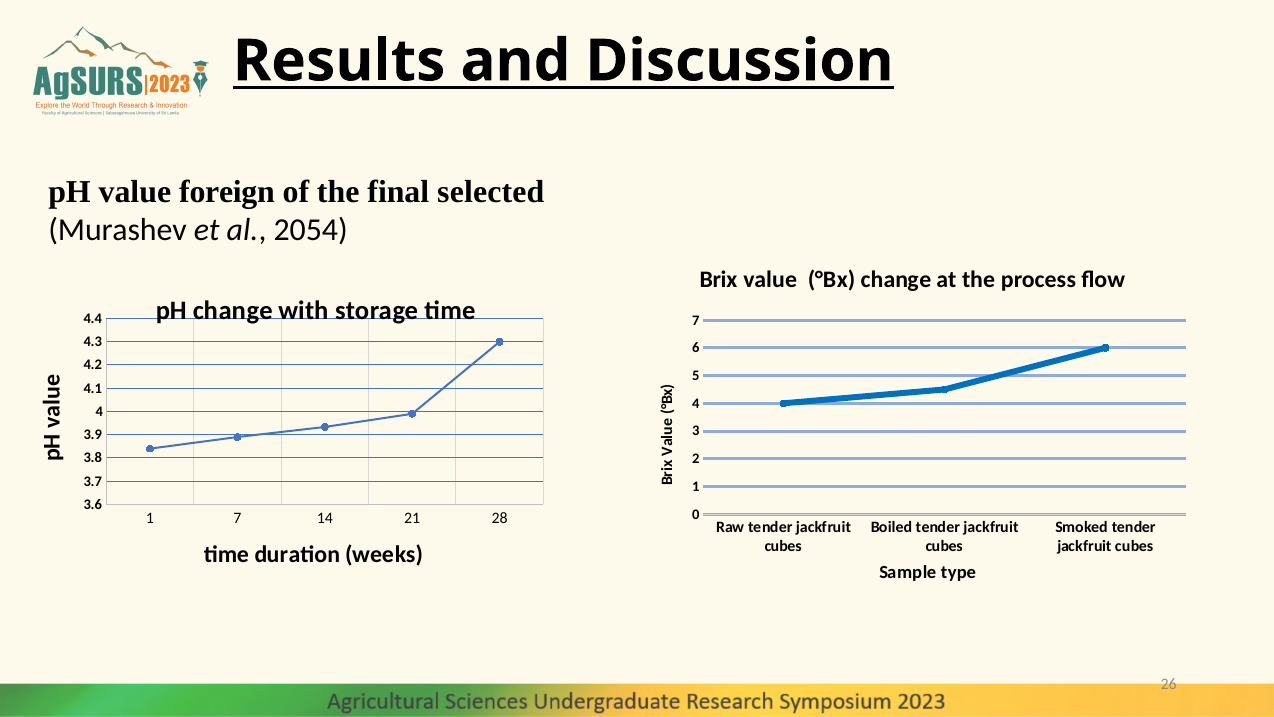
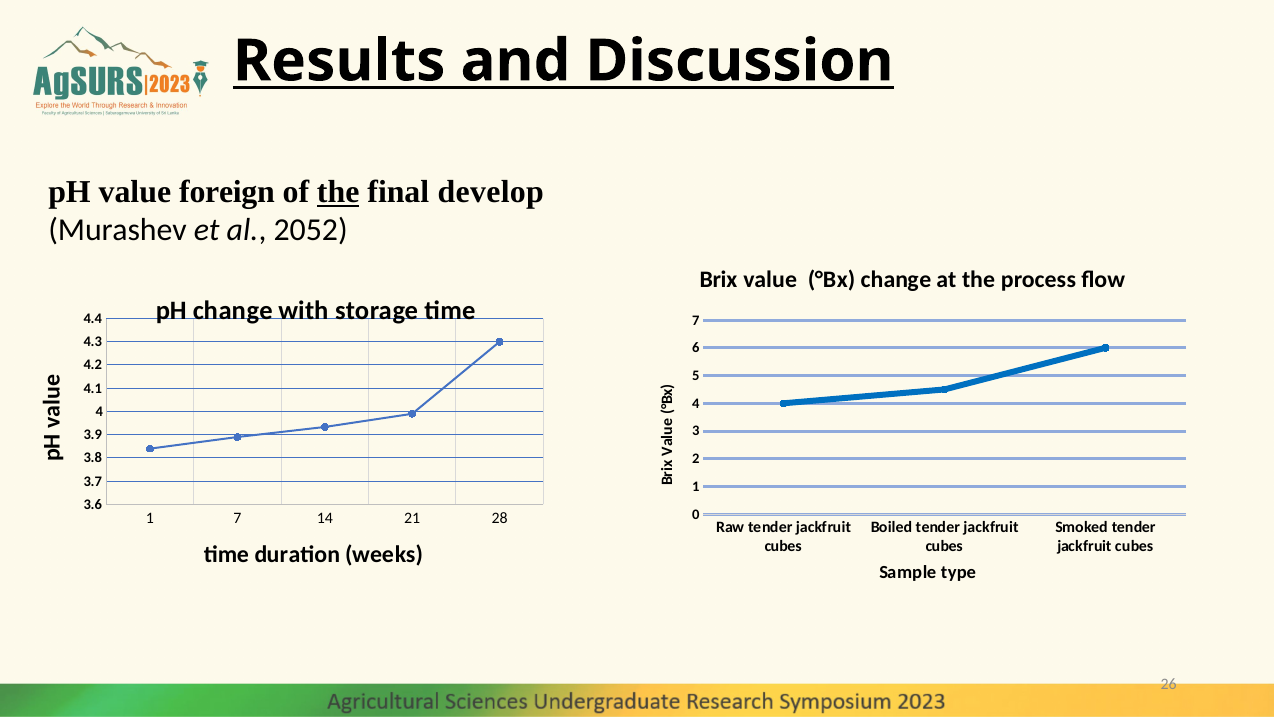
the underline: none -> present (338, 192)
selected: selected -> develop (491, 192)
2054: 2054 -> 2052 (311, 230)
